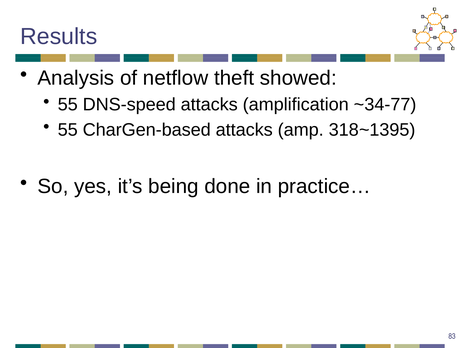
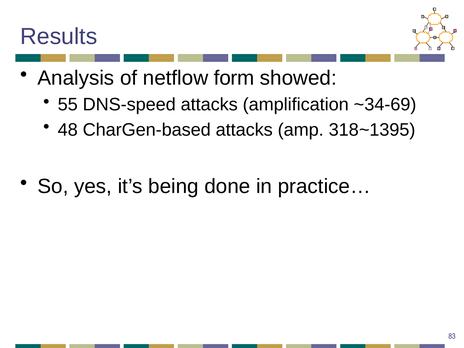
theft: theft -> form (234, 78)
~34-77: ~34-77 -> ~34-69 (385, 105)
55: 55 -> 48 (68, 130)
